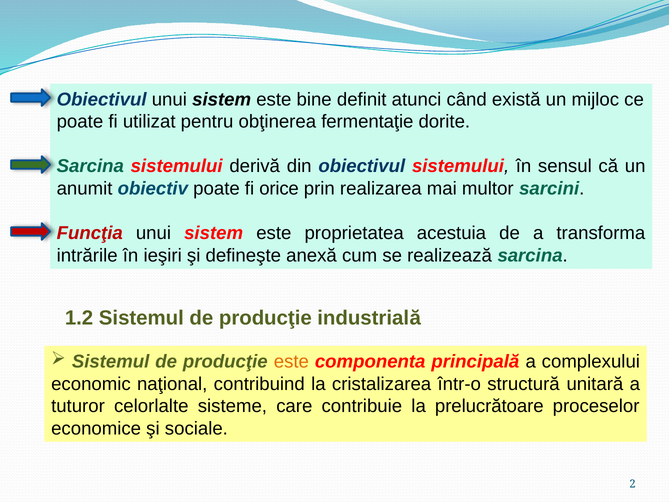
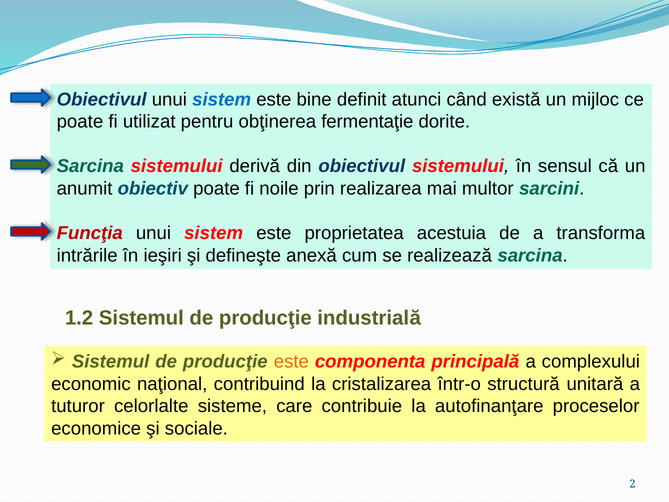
sistem colour: black -> blue (222, 99)
orice: orice -> noile (279, 189)
prelucrătoare: prelucrătoare -> autofinanţare (489, 406)
